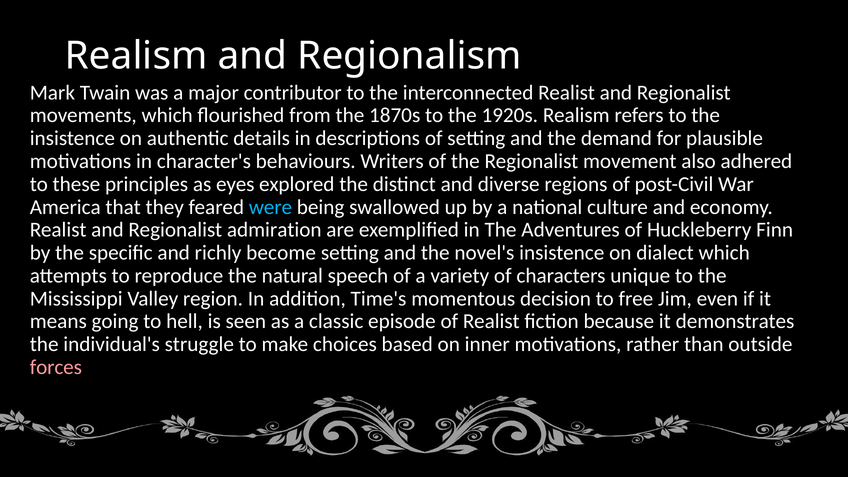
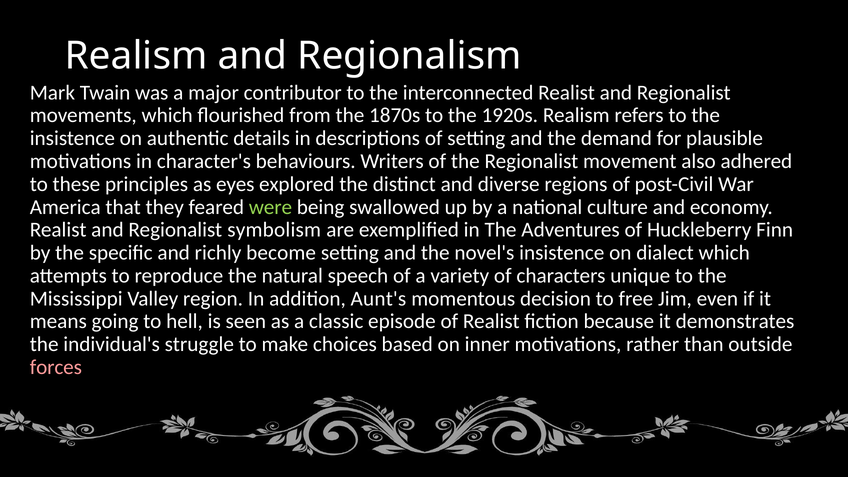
were colour: light blue -> light green (270, 207)
admiration: admiration -> symbolism (274, 230)
Time's: Time's -> Aunt's (378, 299)
